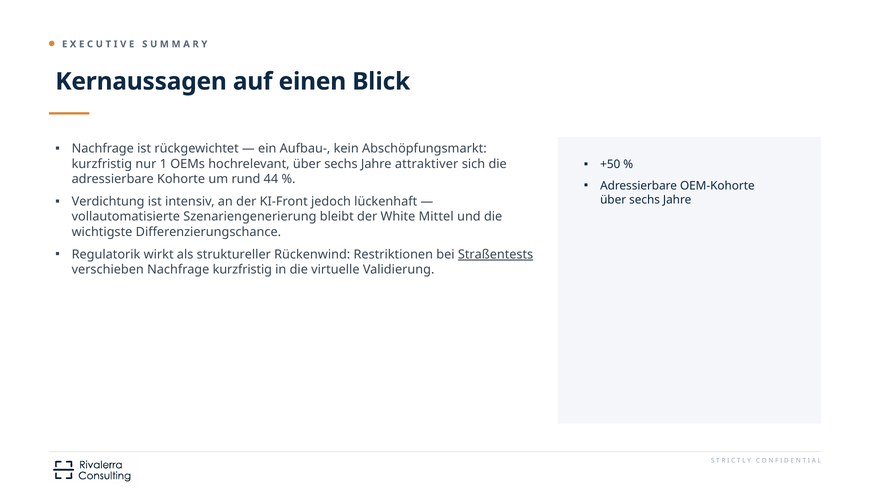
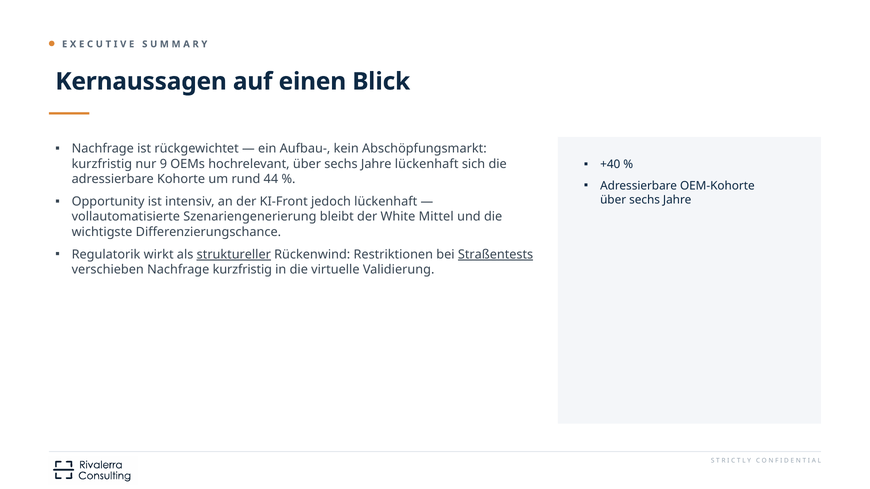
+50: +50 -> +40 (610, 164)
1: 1 -> 9 (163, 164)
Jahre attraktiver: attraktiver -> lückenhaft (427, 164)
Verdichtung: Verdichtung -> Opportunity (108, 202)
struktureller underline: none -> present (234, 255)
